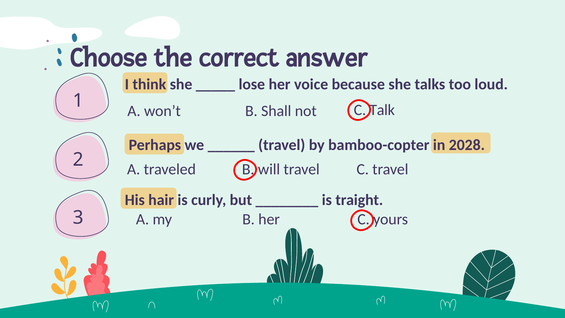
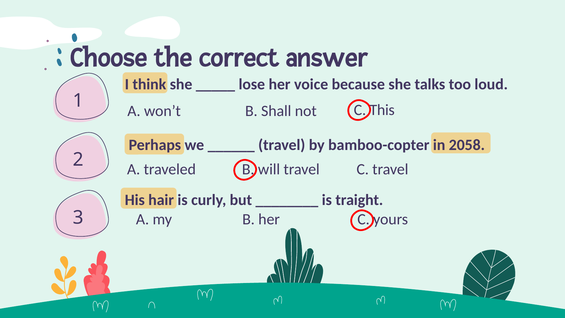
Talk: Talk -> This (382, 110)
2028: 2028 -> 2058 (467, 145)
